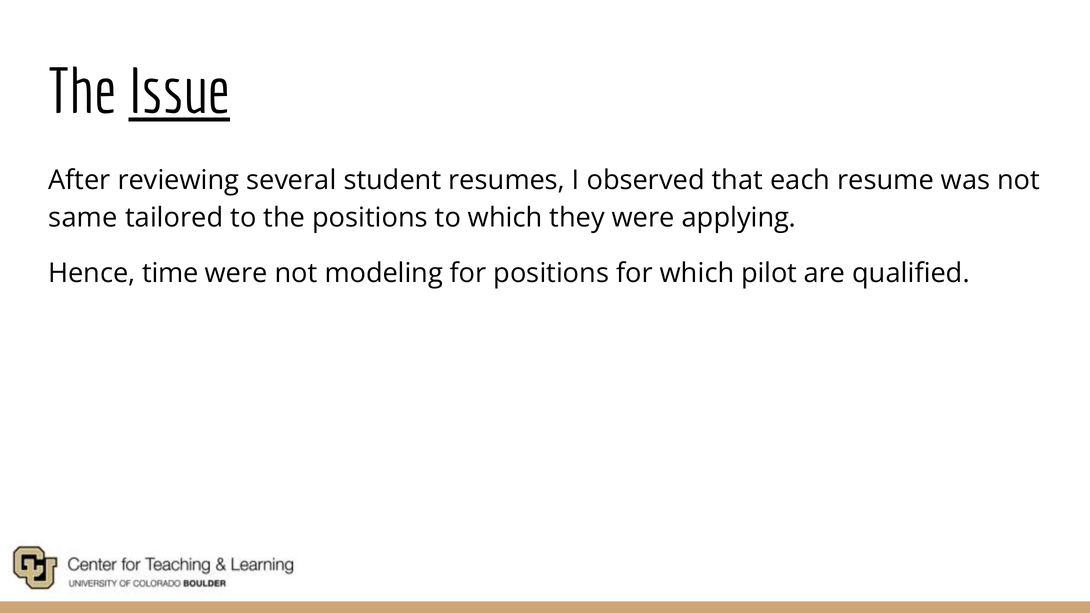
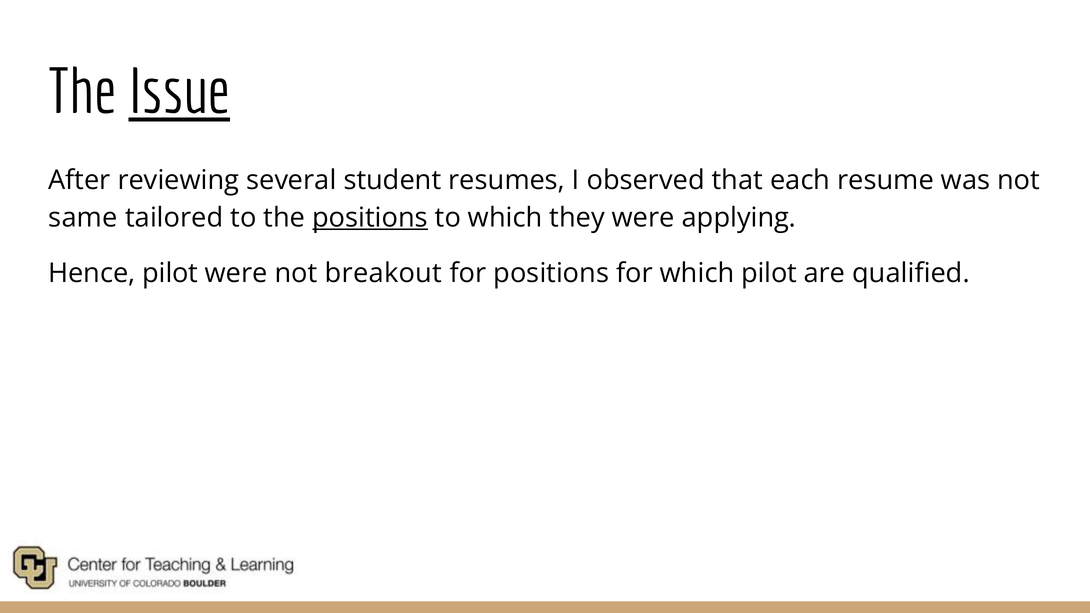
positions underline: none -> present (370, 218)
Hence time: time -> pilot (170, 273)
modeling: modeling -> breakout (384, 273)
